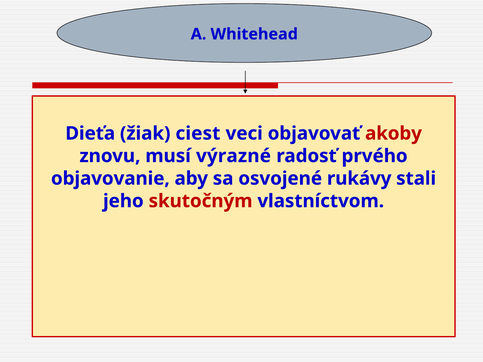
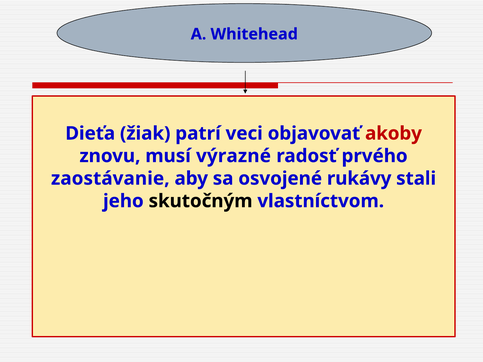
ciest: ciest -> patrí (198, 133)
objavovanie: objavovanie -> zaostávanie (110, 179)
skutočným colour: red -> black (201, 201)
